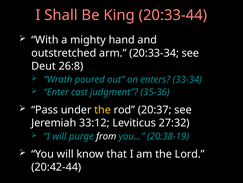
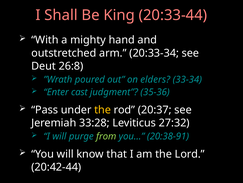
enters: enters -> elders (155, 79)
33:12: 33:12 -> 33:28 (94, 122)
from colour: white -> light green (106, 136)
20:38-19: 20:38-19 -> 20:38-91 (168, 136)
